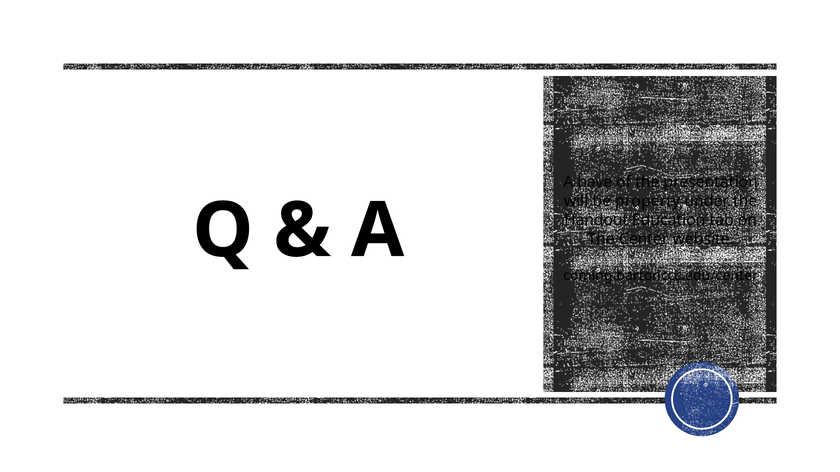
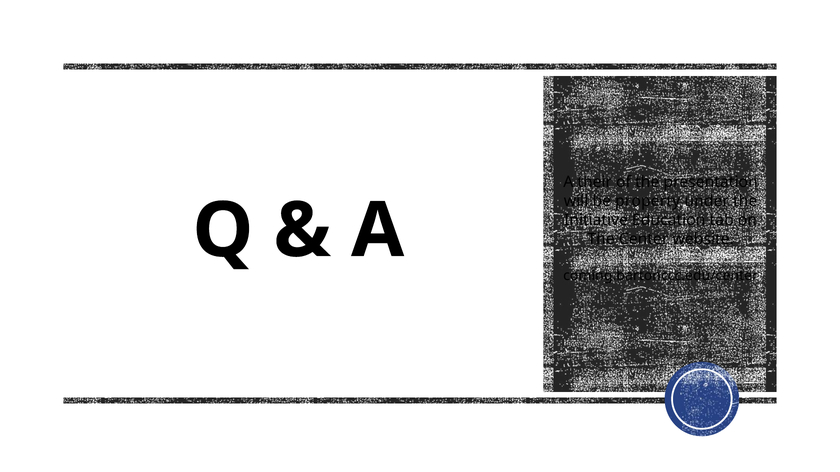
have: have -> their (595, 182)
Handout: Handout -> Initiative (596, 220)
